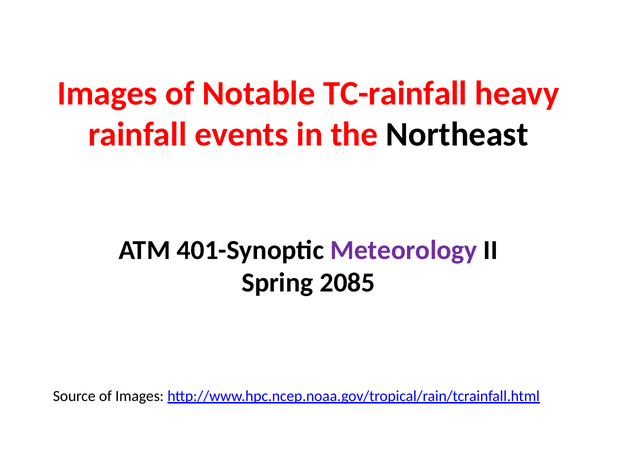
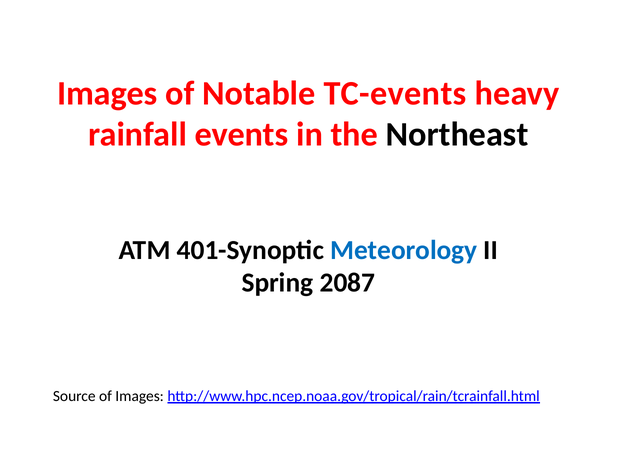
TC-rainfall: TC-rainfall -> TC-events (395, 93)
Meteorology colour: purple -> blue (404, 250)
2085: 2085 -> 2087 (347, 283)
